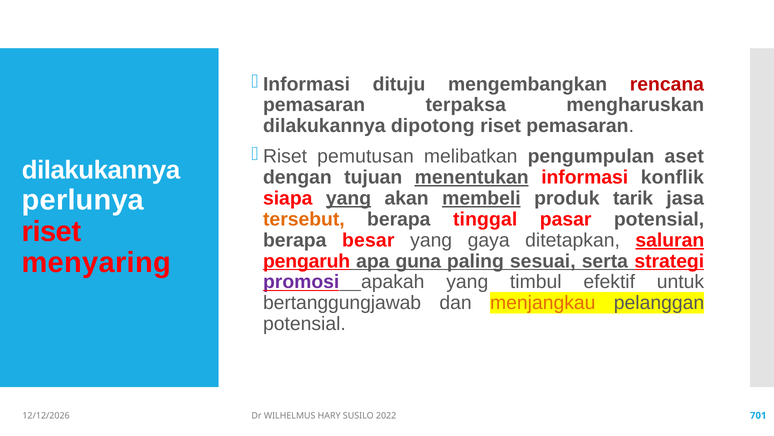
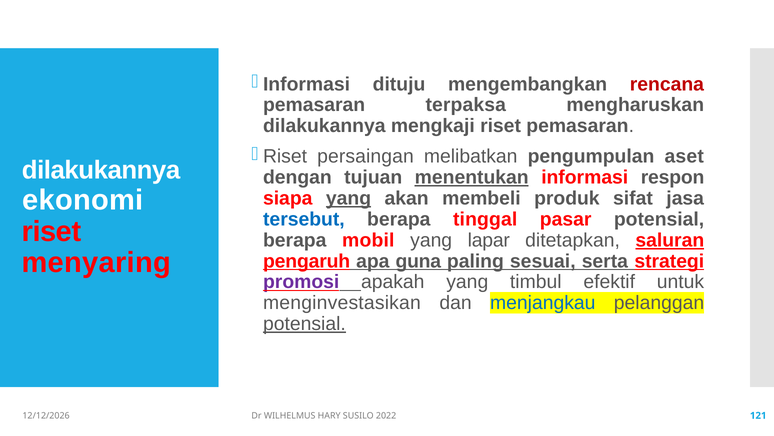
dipotong: dipotong -> mengkaji (433, 126)
pemutusan: pemutusan -> persaingan (365, 156)
konflik: konflik -> respon (673, 177)
perlunya: perlunya -> ekonomi (83, 200)
membeli underline: present -> none (481, 198)
tarik: tarik -> sifat (633, 198)
tersebut colour: orange -> blue (304, 219)
besar: besar -> mobil (368, 240)
gaya: gaya -> lapar (489, 240)
bertanggungjawab: bertanggungjawab -> menginvestasikan (342, 303)
menjangkau colour: orange -> blue (543, 303)
potensial underline: none -> present (304, 323)
701: 701 -> 121 (758, 415)
